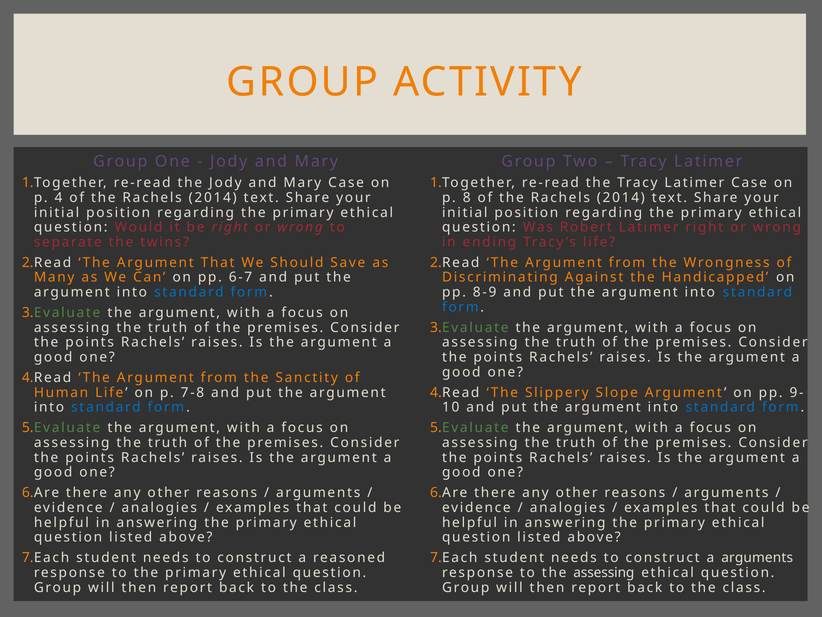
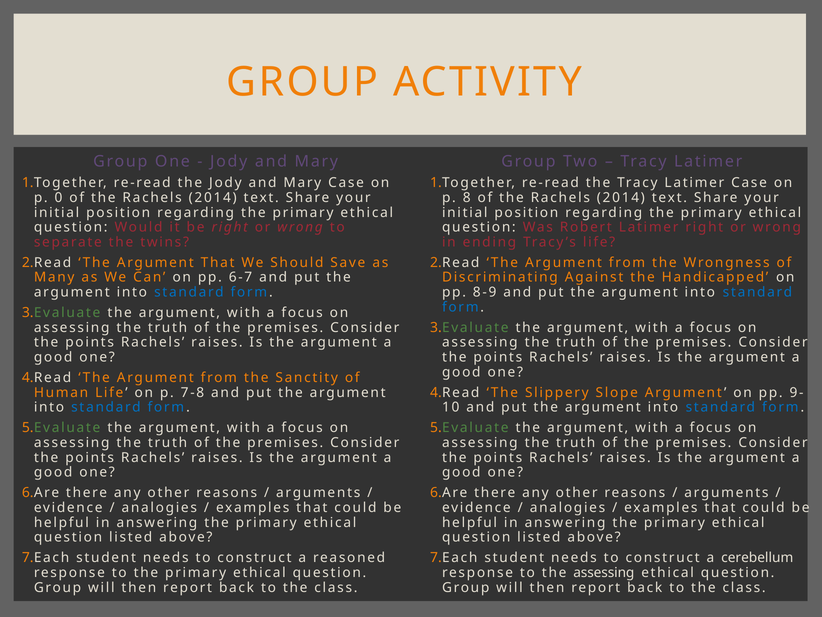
4: 4 -> 0 (59, 198)
a arguments: arguments -> cerebellum (757, 557)
